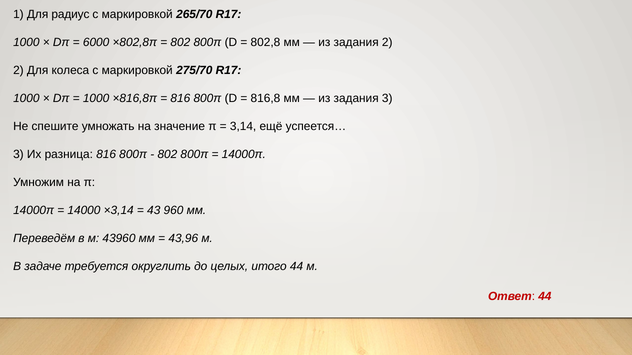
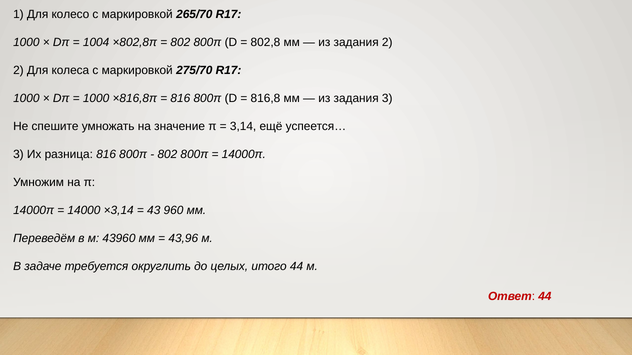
радиус: радиус -> колесо (70, 14)
6000: 6000 -> 1004 (96, 42)
